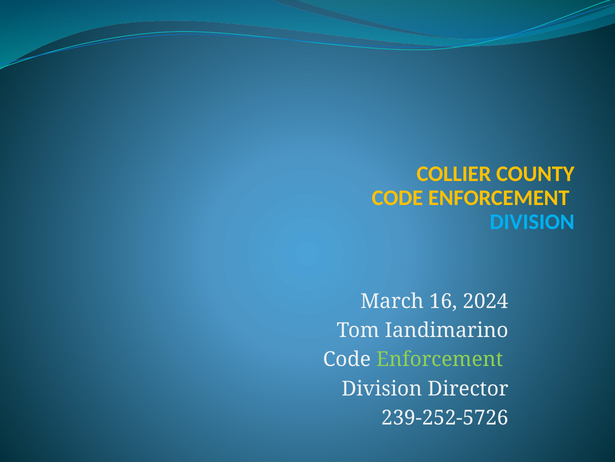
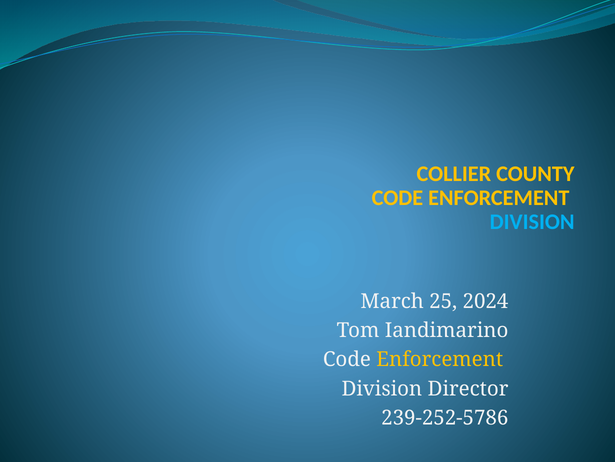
16: 16 -> 25 (443, 301)
Enforcement colour: light green -> yellow (440, 359)
239-252-5726: 239-252-5726 -> 239-252-5786 (445, 417)
